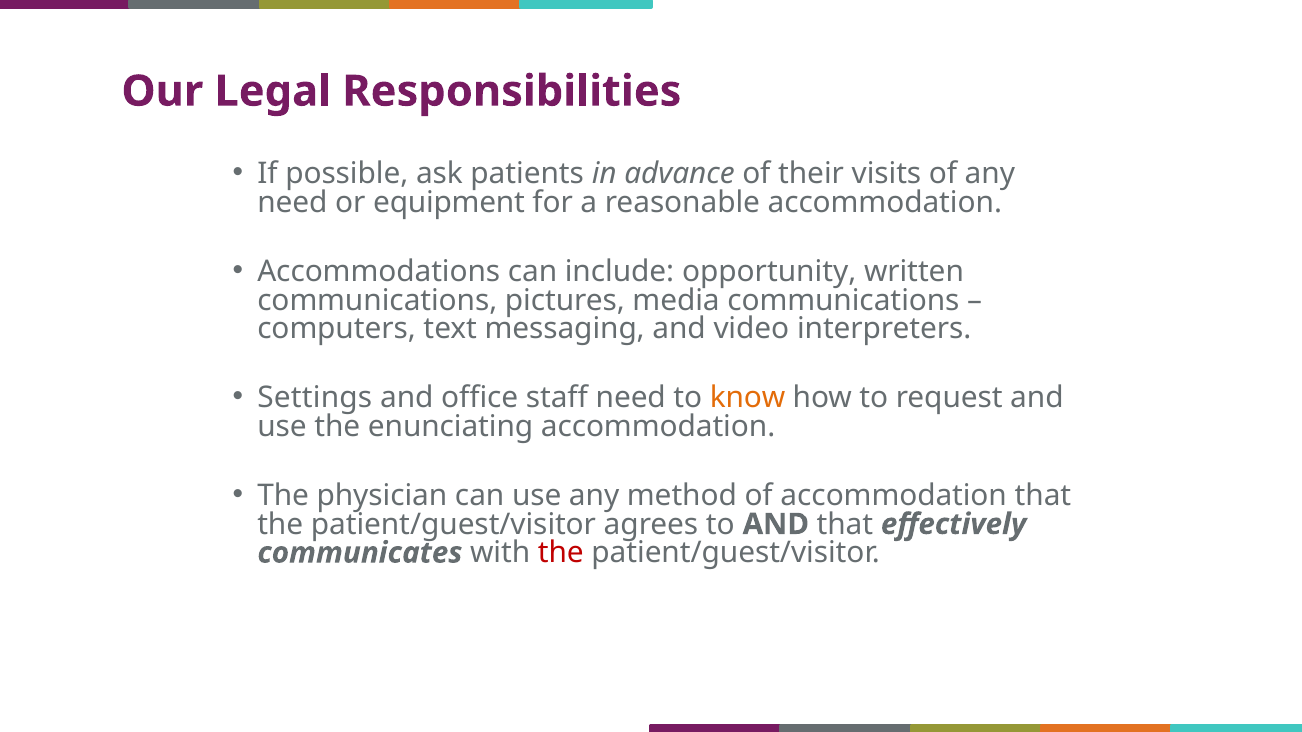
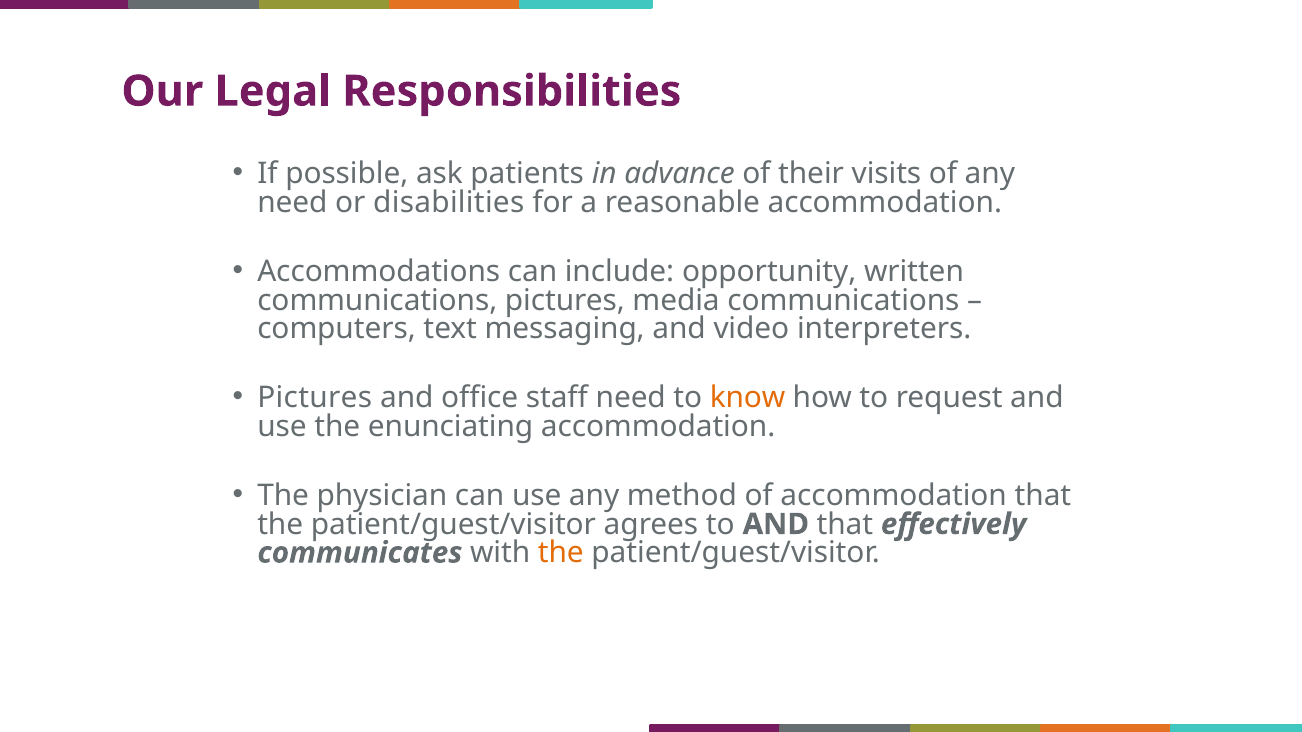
equipment: equipment -> disabilities (449, 203)
Settings: Settings -> Pictures (315, 398)
the colour: red -> orange (561, 553)
